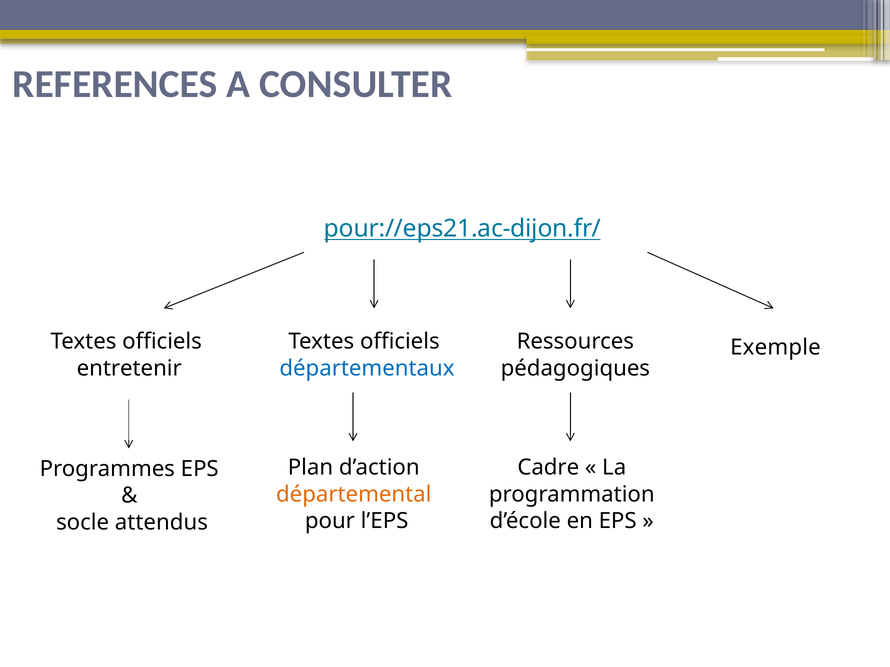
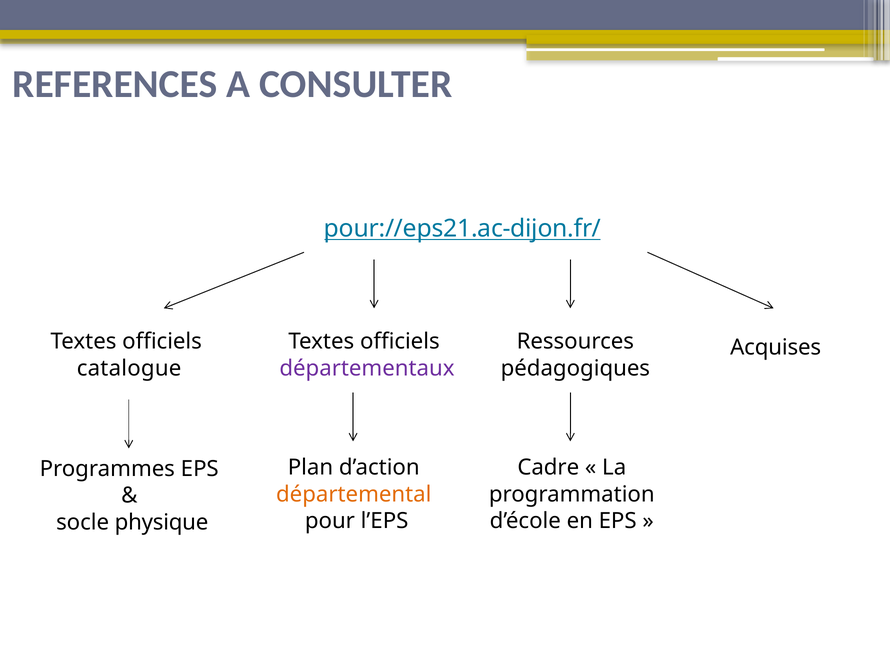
Exemple: Exemple -> Acquises (776, 348)
entretenir: entretenir -> catalogue (129, 369)
départementaux colour: blue -> purple (367, 369)
attendus: attendus -> physique (162, 523)
